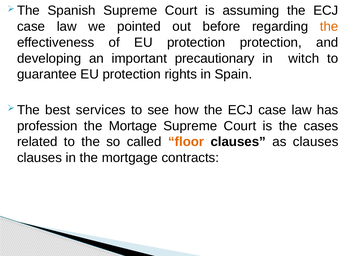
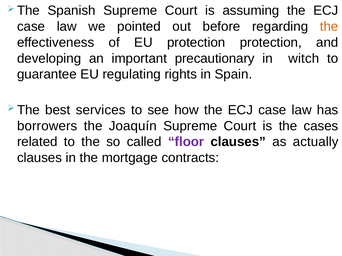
guarantee EU protection: protection -> regulating (132, 74)
profession: profession -> borrowers (47, 126)
Mortage: Mortage -> Joaquín (133, 126)
floor colour: orange -> purple (186, 142)
as clauses: clauses -> actually (316, 142)
